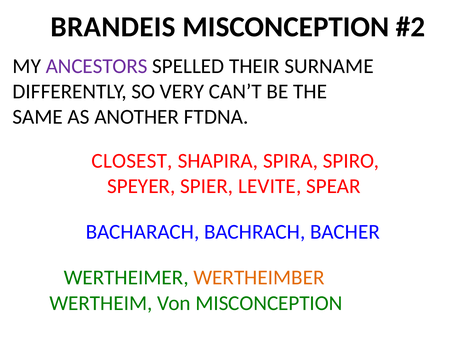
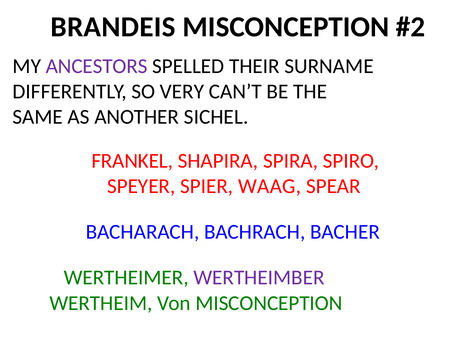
FTDNA: FTDNA -> SICHEL (216, 117)
CLOSEST: CLOSEST -> FRANKEL (132, 161)
LEVITE: LEVITE -> WAAG (270, 186)
WERTHEIMBER colour: orange -> purple (259, 278)
